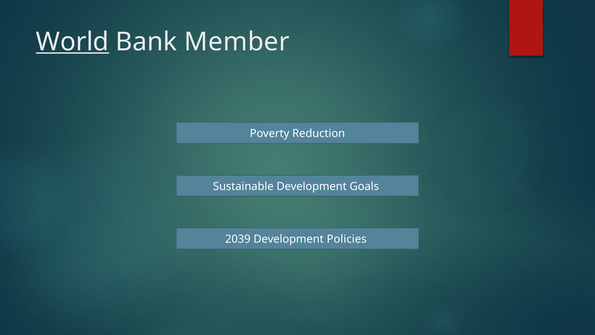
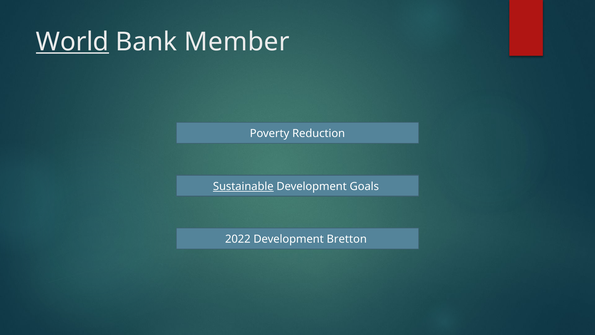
Sustainable underline: none -> present (243, 186)
2039: 2039 -> 2022 (238, 239)
Policies: Policies -> Bretton (347, 239)
